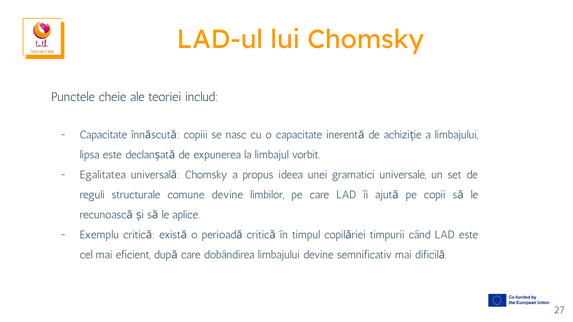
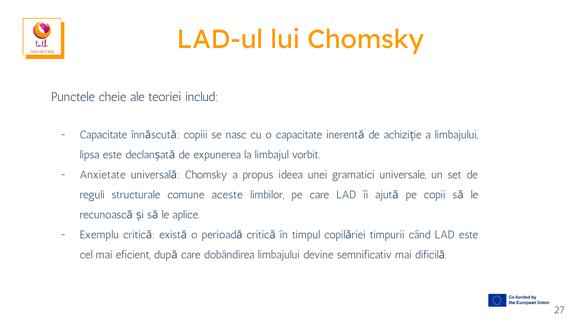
Egalitatea: Egalitatea -> Anxietate (103, 175)
comune devine: devine -> aceste (227, 195)
